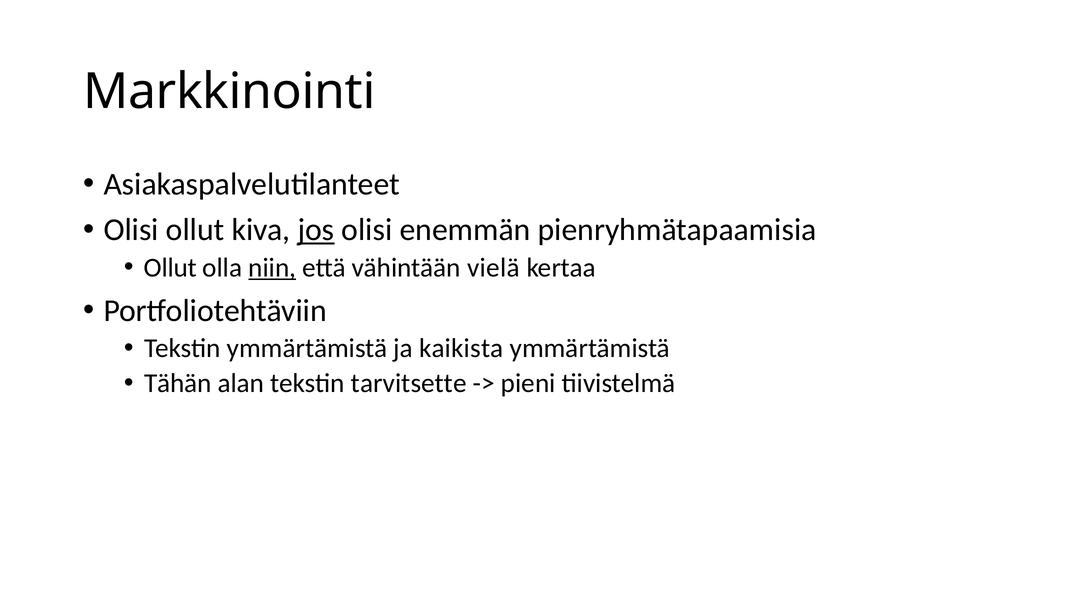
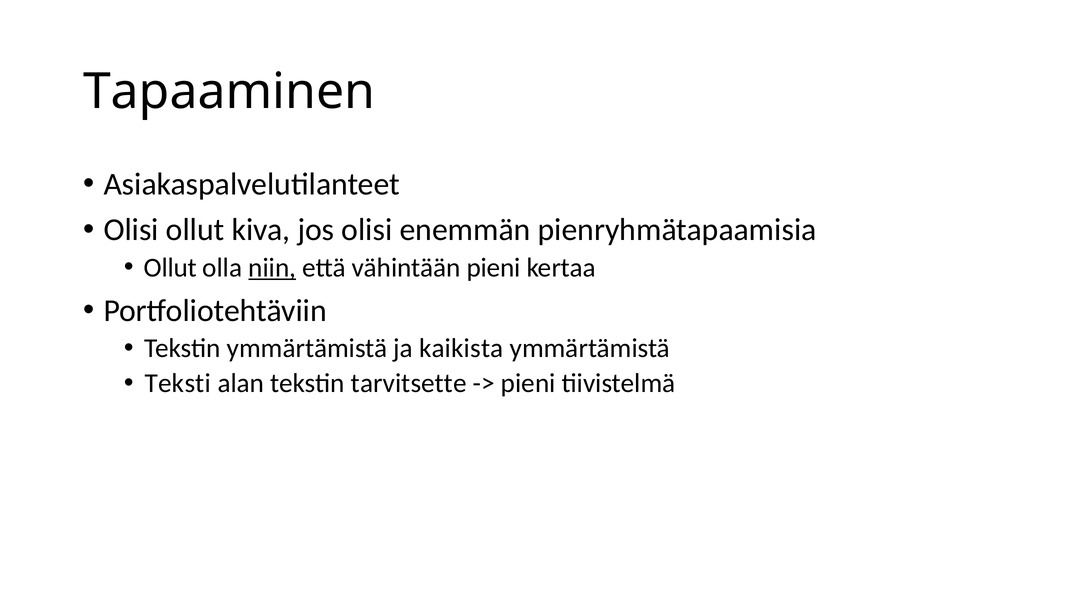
Markkinointi: Markkinointi -> Tapaaminen (229, 92)
jos underline: present -> none (316, 230)
vähintään vielä: vielä -> pieni (494, 268)
Tähän: Tähän -> Teksti (178, 383)
